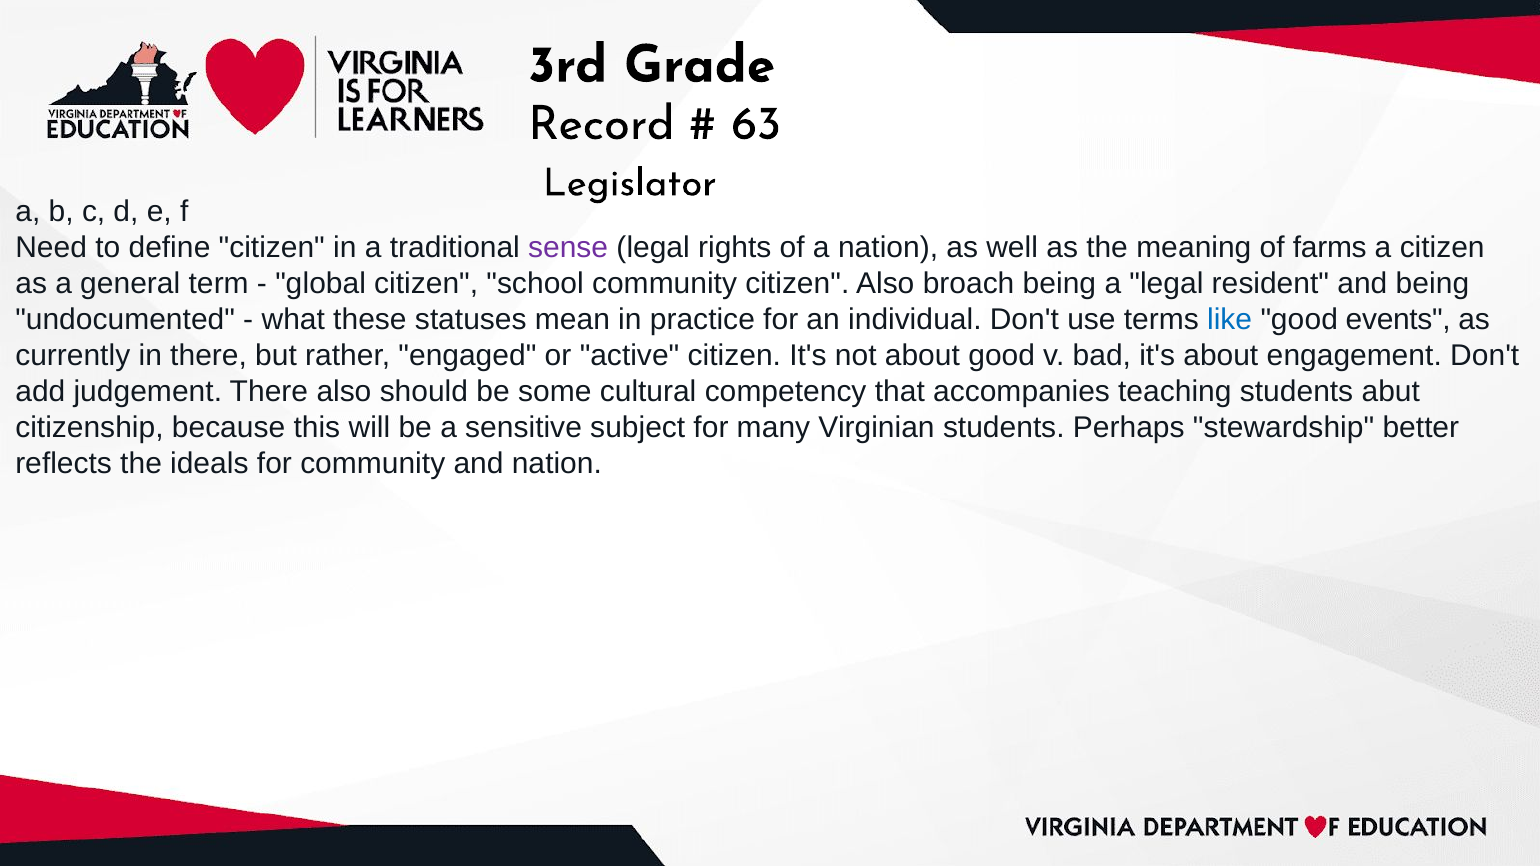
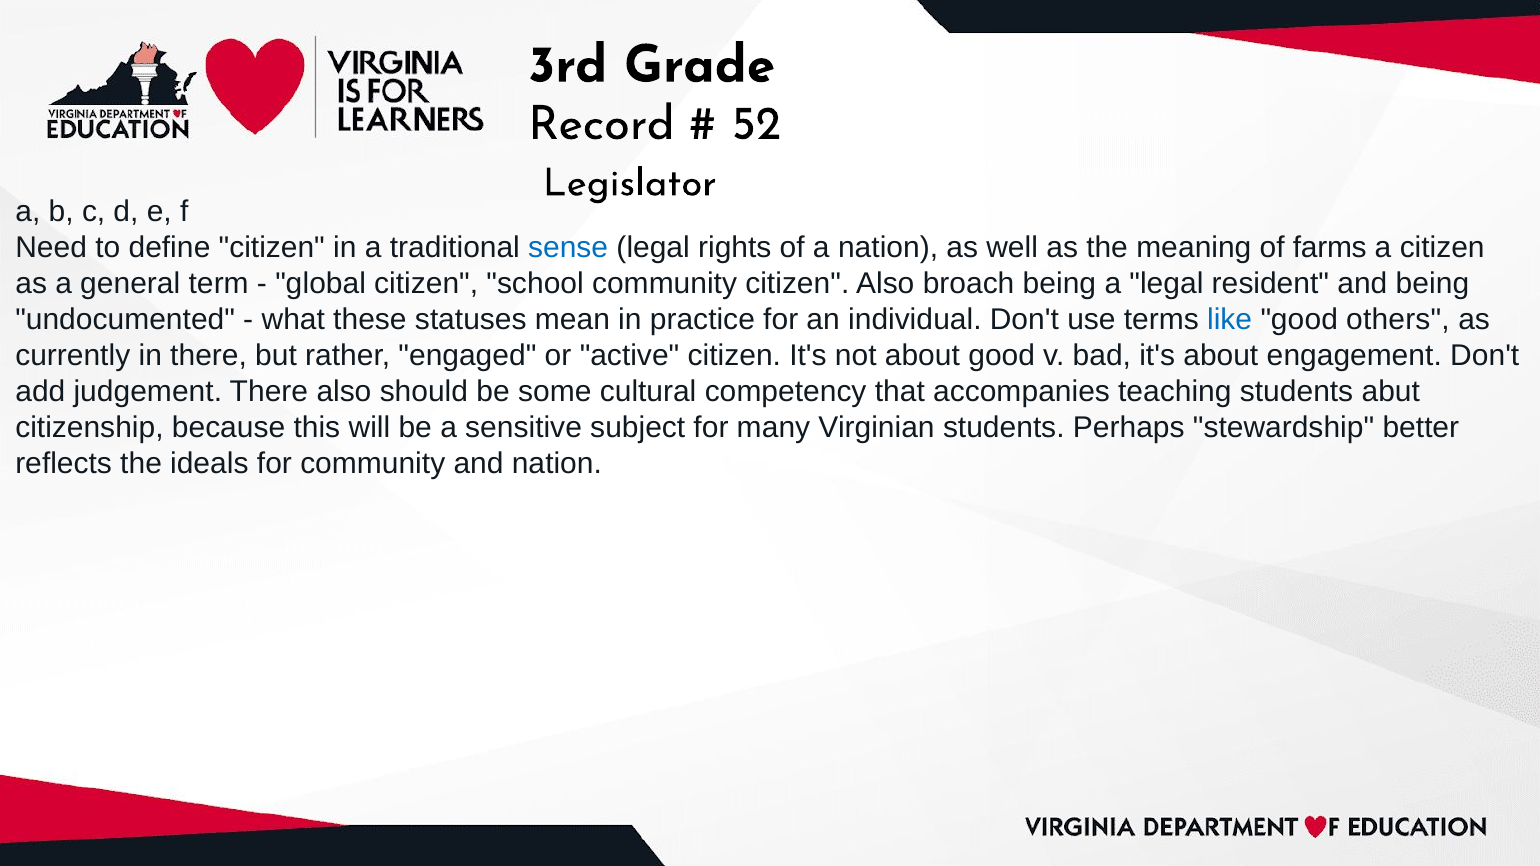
63: 63 -> 52 (756, 123)
sense colour: purple -> blue (568, 248)
events: events -> others (1398, 320)
